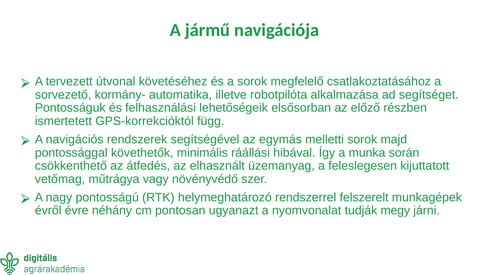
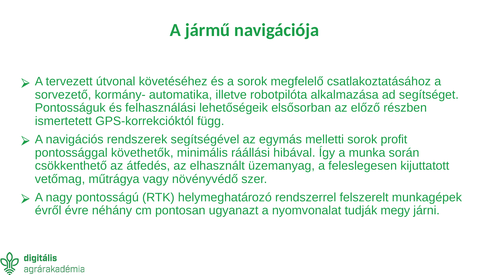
majd: majd -> profit (394, 139)
